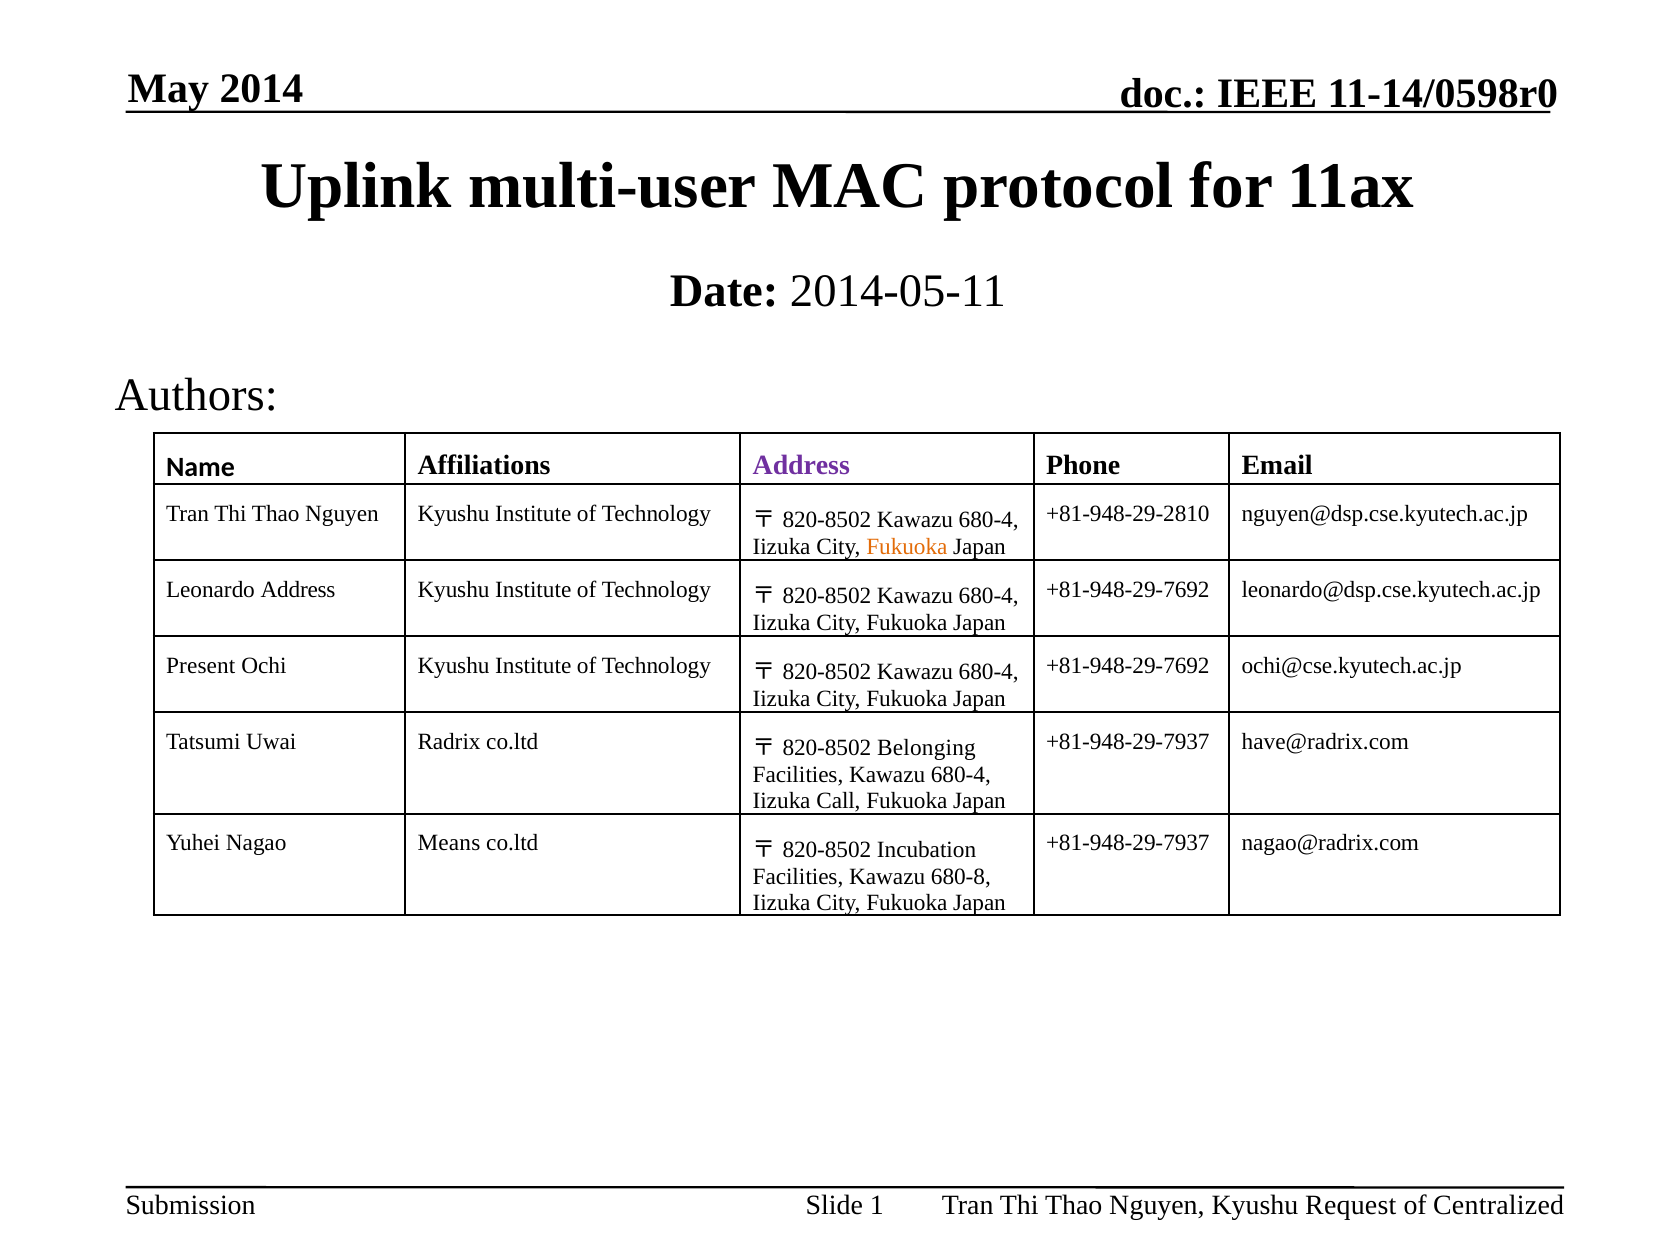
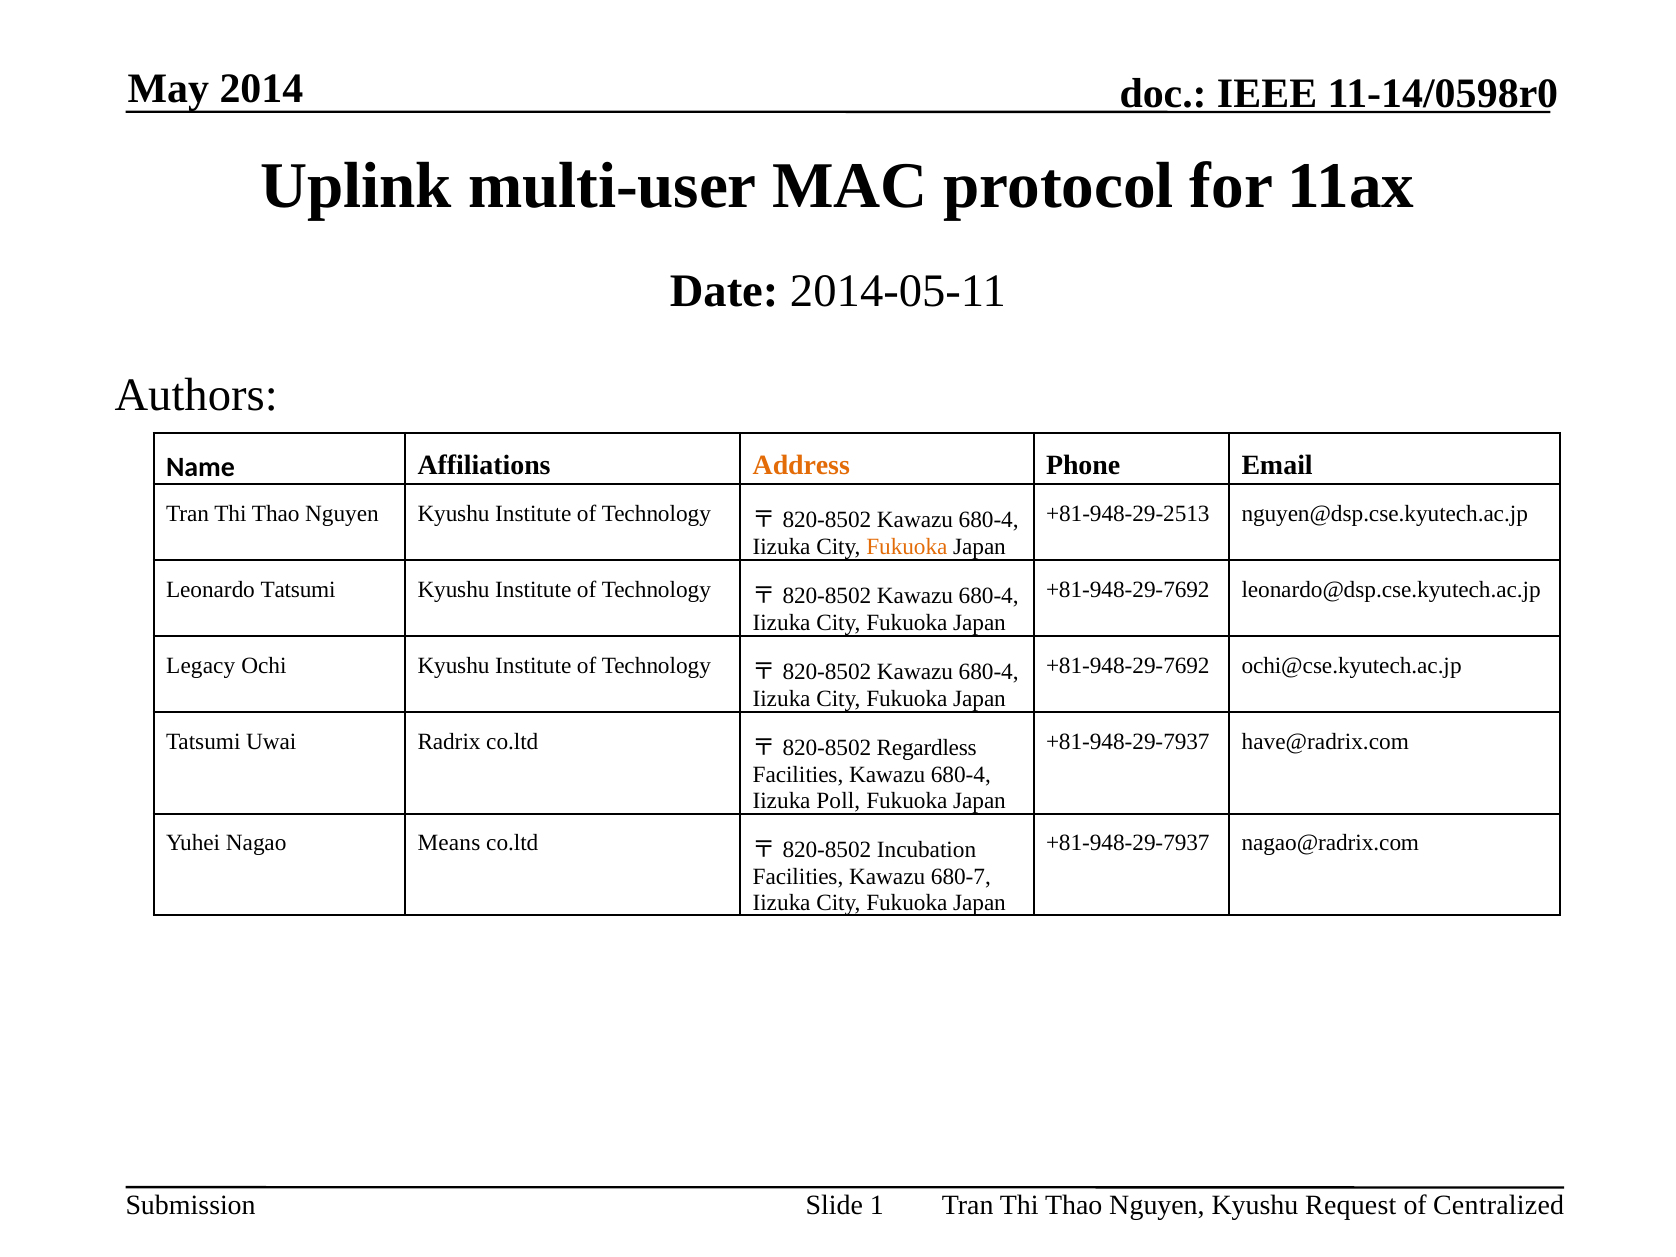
Address colour: purple -> orange (801, 465)
+81-948-29-2810: +81-948-29-2810 -> +81-948-29-2513 (1128, 514)
Leonardo Address: Address -> Tatsumi (298, 590)
Present: Present -> Legacy (201, 666)
Belonging: Belonging -> Regardless (927, 748)
Call: Call -> Poll (838, 801)
680-8: 680-8 -> 680-7 (961, 877)
